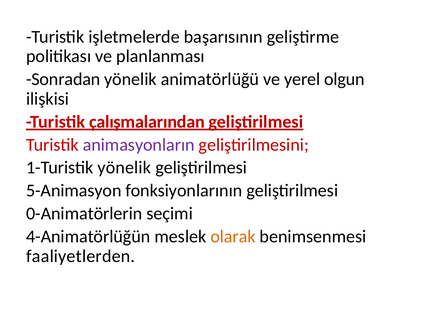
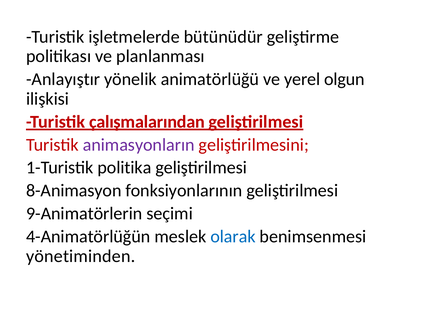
başarısının: başarısının -> bütünüdür (223, 37)
Sonradan: Sonradan -> Anlayıştır (63, 79)
1-Turistik yönelik: yönelik -> politika (124, 168)
5-Animasyon: 5-Animasyon -> 8-Animasyon (74, 191)
0-Animatörlerin: 0-Animatörlerin -> 9-Animatörlerin (84, 214)
olarak colour: orange -> blue (233, 237)
faaliyetlerden: faaliyetlerden -> yönetiminden (81, 256)
